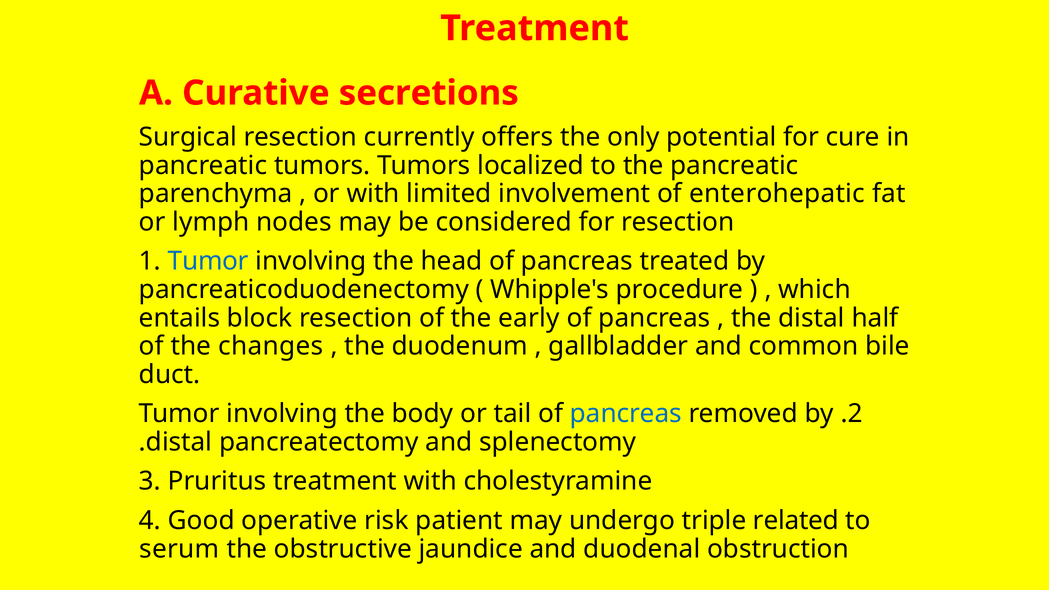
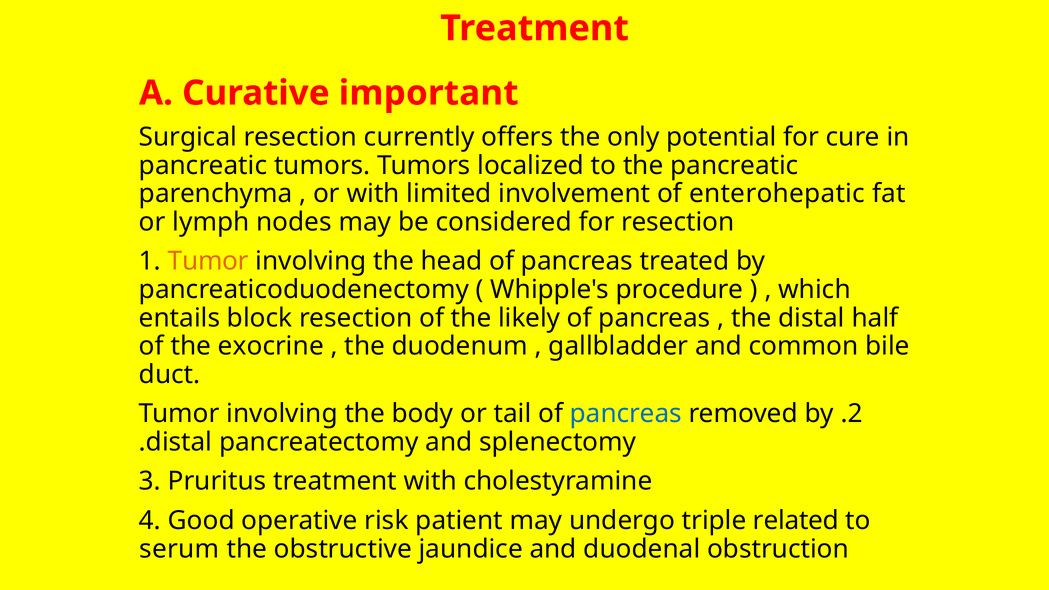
secretions: secretions -> important (429, 93)
Tumor colour: blue -> orange (208, 261)
early: early -> likely (529, 318)
changes: changes -> exocrine (271, 346)
